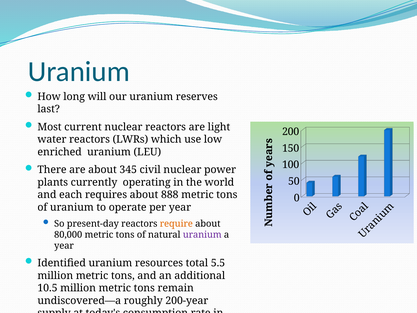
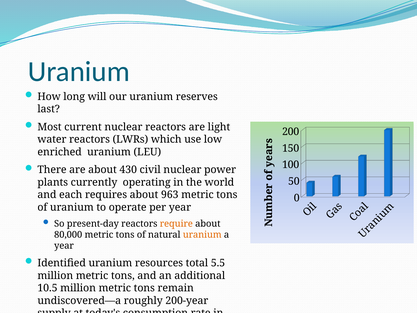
345: 345 -> 430 (128, 170)
888: 888 -> 963 (170, 195)
uranium colour: purple -> orange (202, 235)
